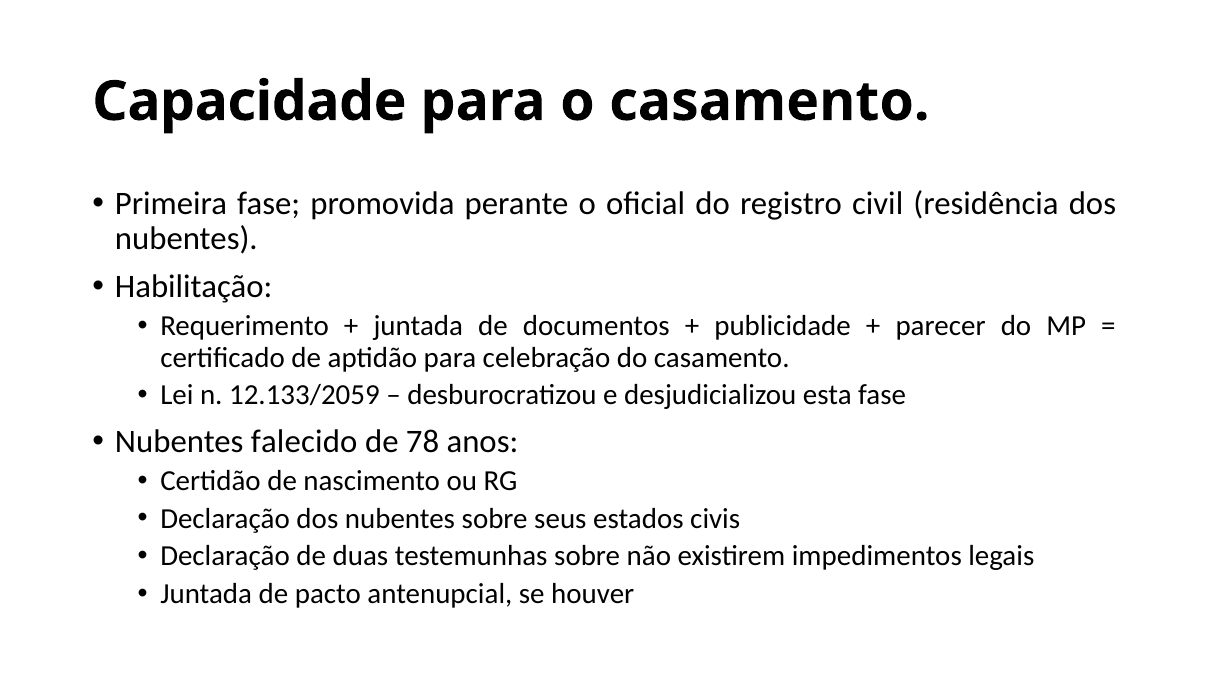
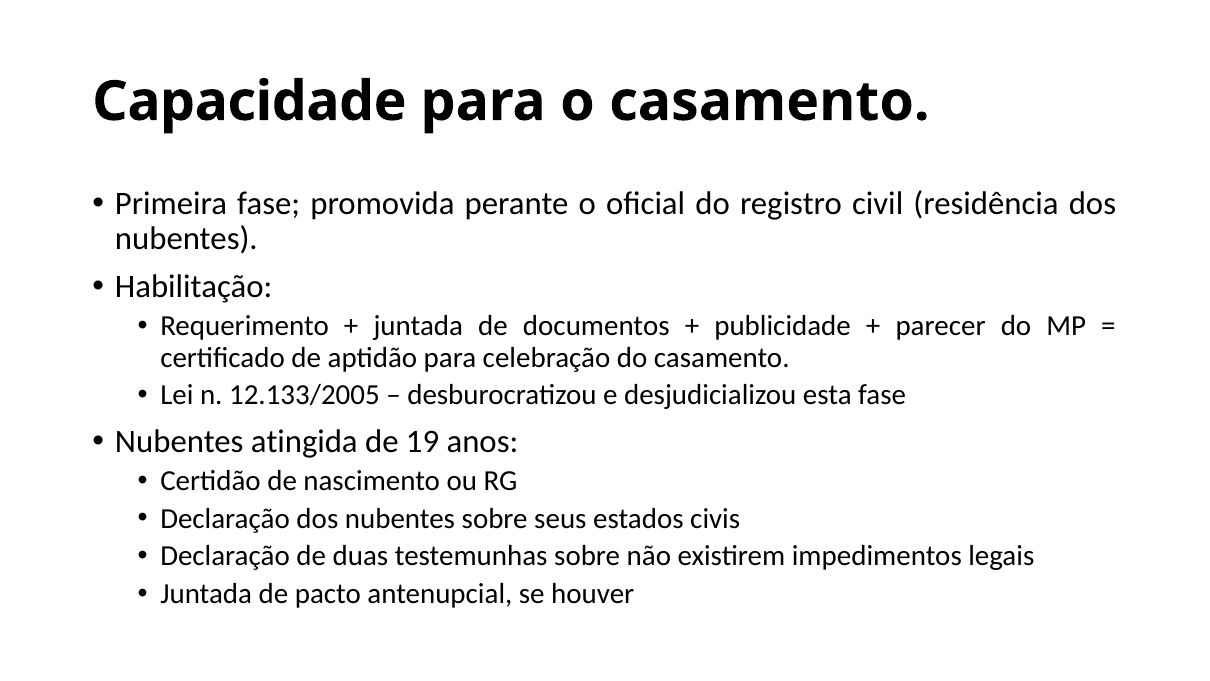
12.133/2059: 12.133/2059 -> 12.133/2005 (304, 395)
falecido: falecido -> atingida (304, 441)
78: 78 -> 19 (423, 441)
